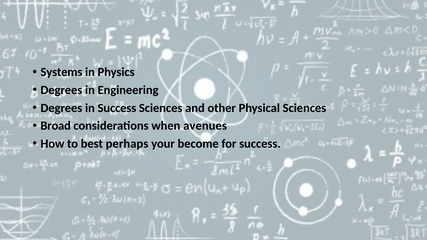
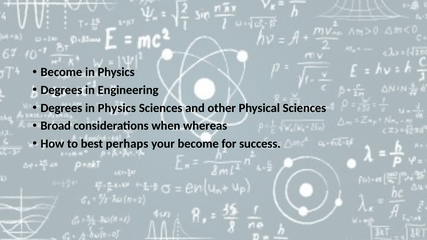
Systems: Systems -> Become (61, 72)
Degrees in Success: Success -> Physics (117, 108)
avenues: avenues -> whereas (205, 126)
